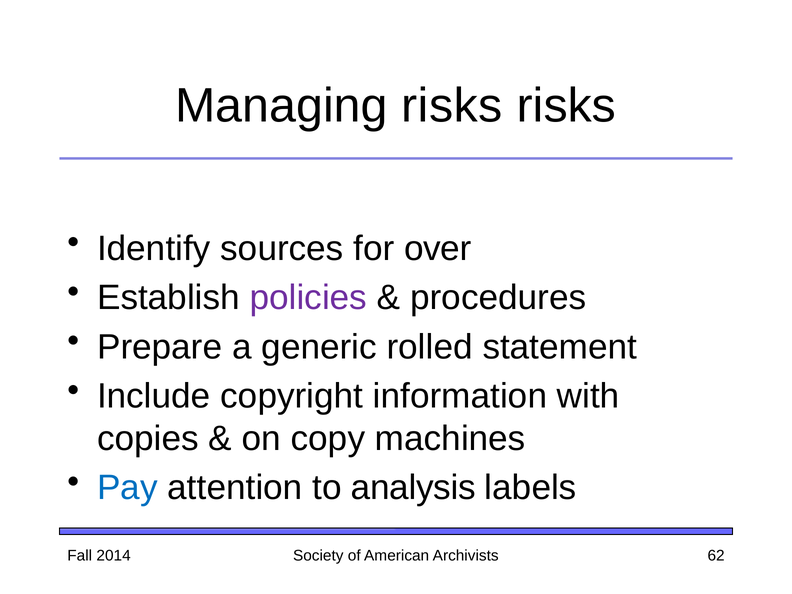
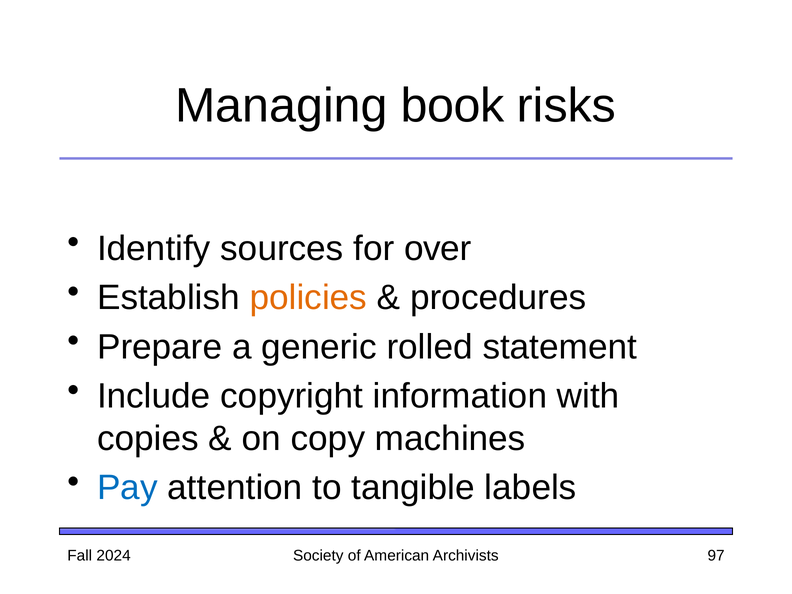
Managing risks: risks -> book (452, 106)
policies colour: purple -> orange (308, 298)
analysis: analysis -> tangible (413, 488)
2014: 2014 -> 2024 (114, 555)
62: 62 -> 97 (716, 555)
